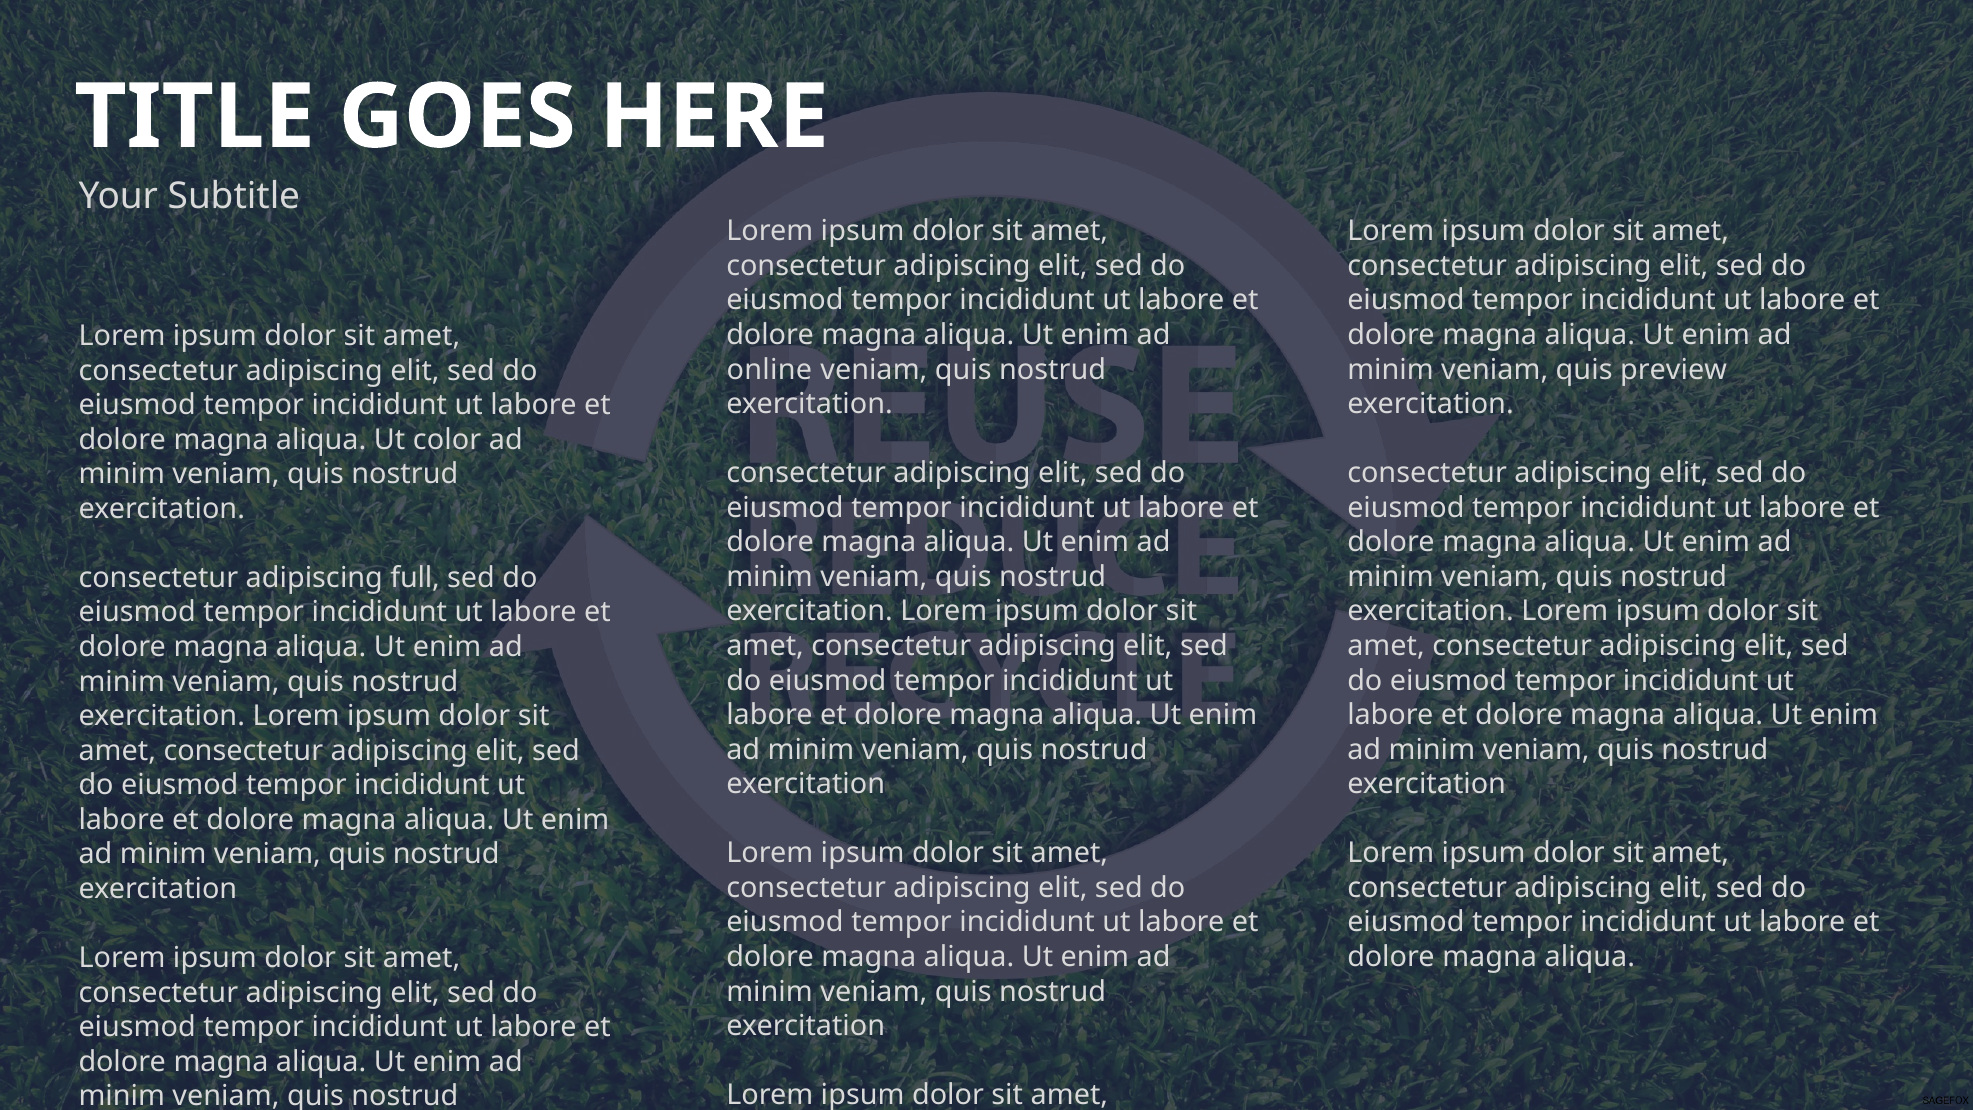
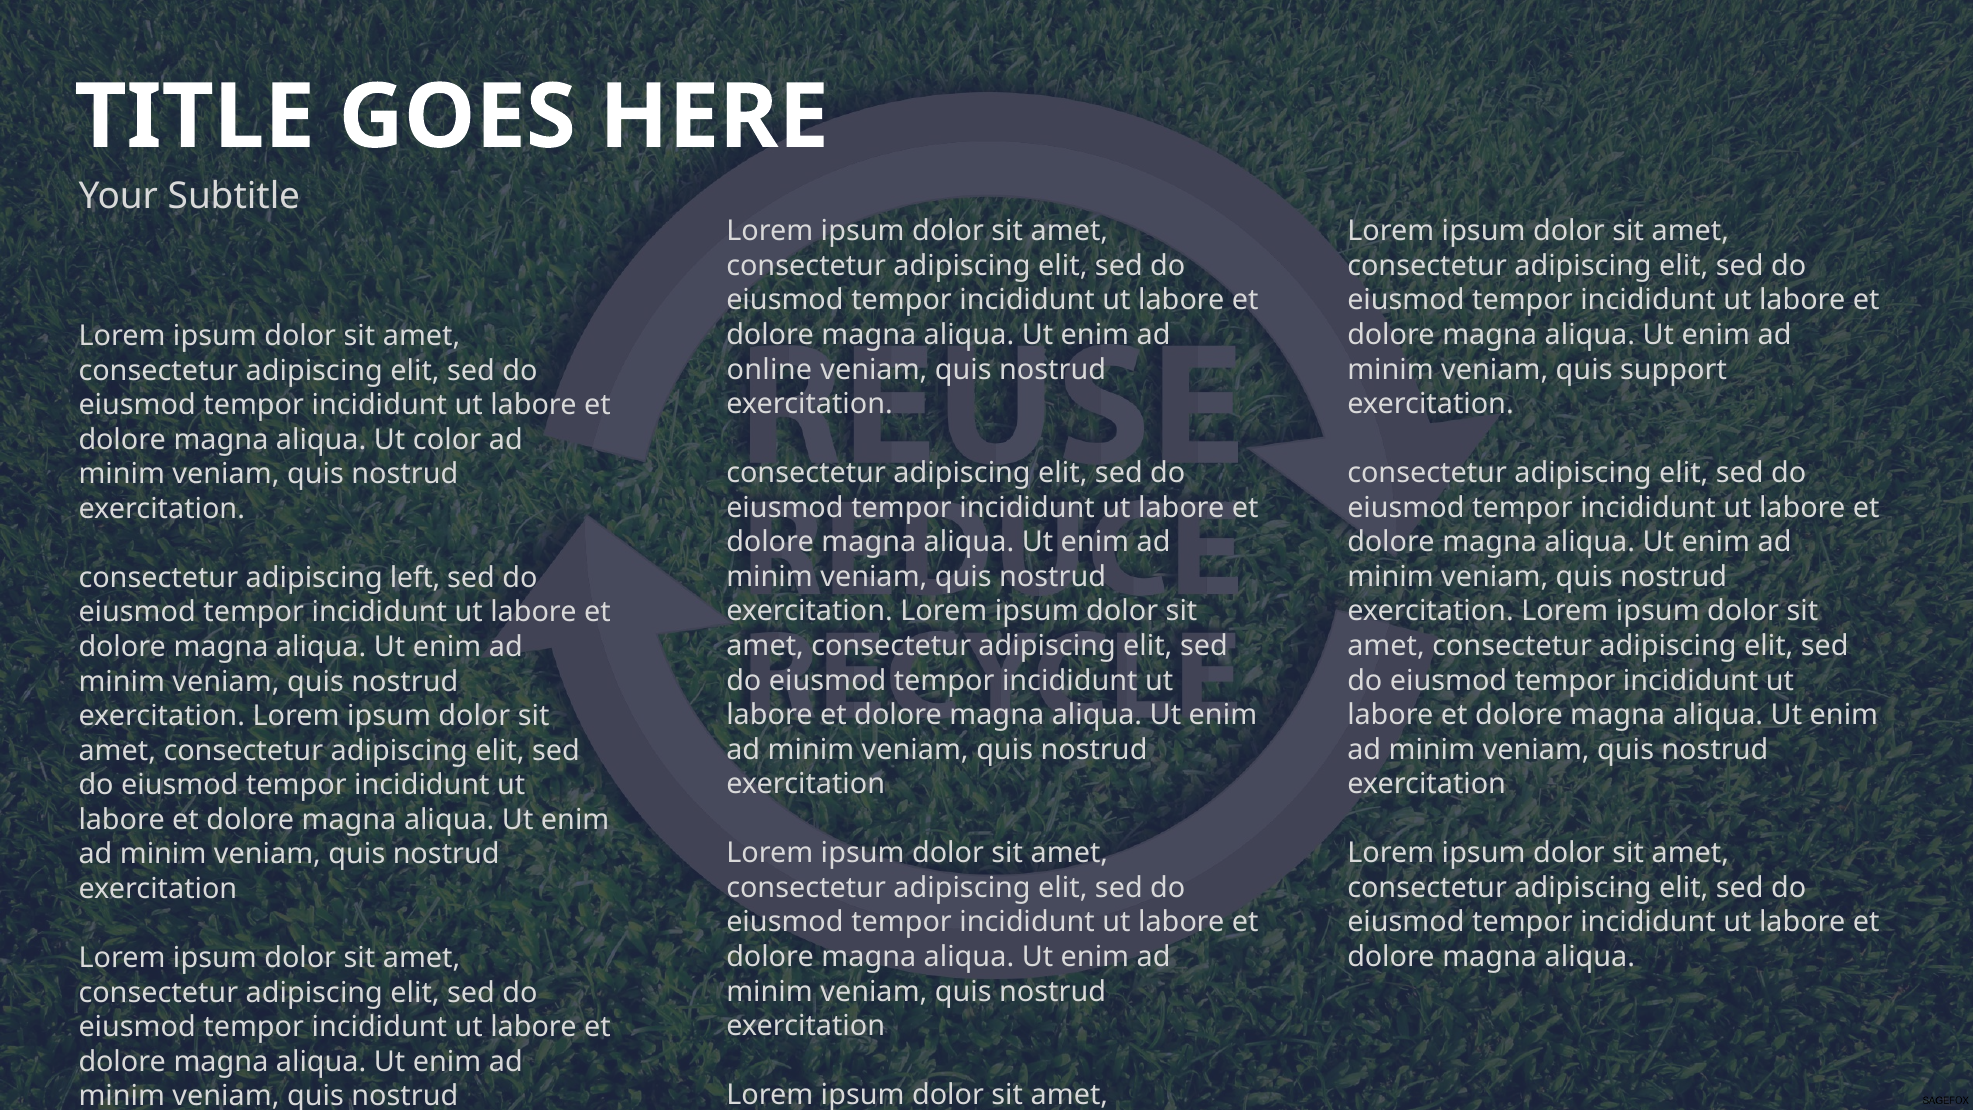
preview: preview -> support (1674, 370)
full: full -> left (415, 578)
